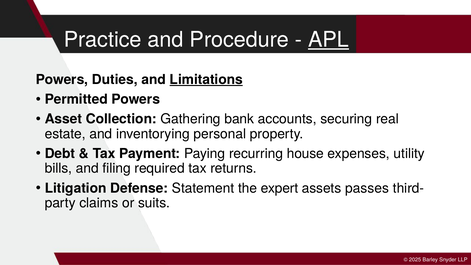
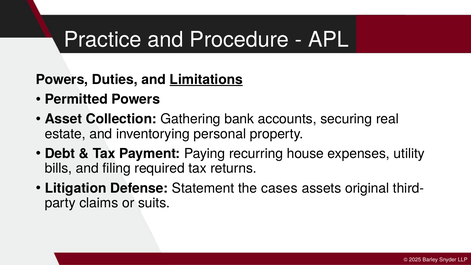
APL underline: present -> none (329, 40)
expert: expert -> cases (279, 188)
passes: passes -> original (367, 188)
